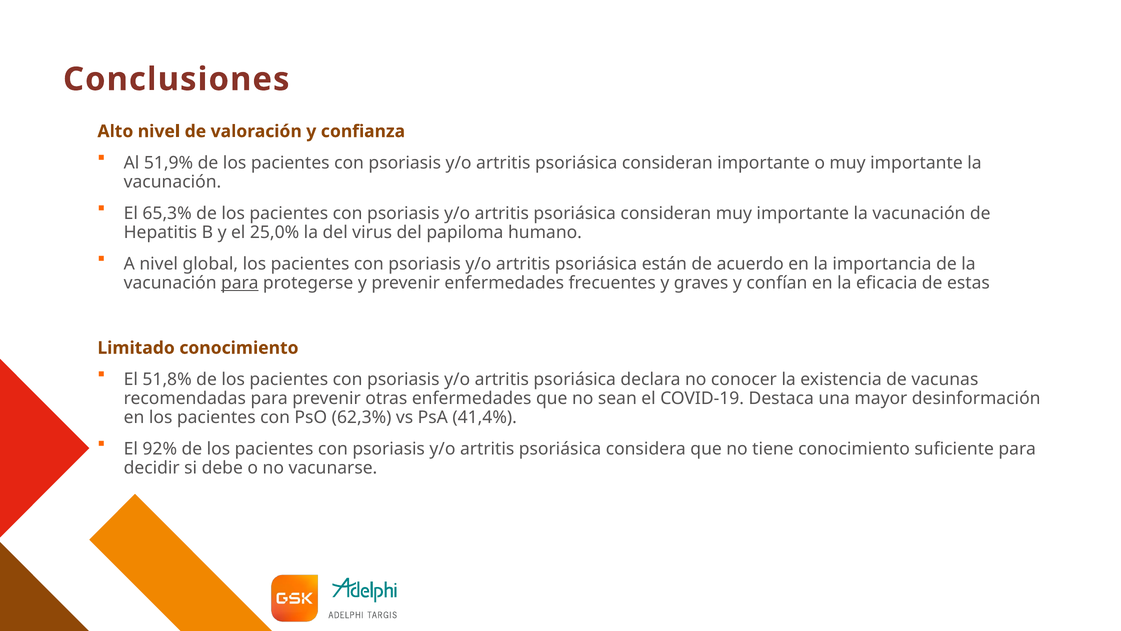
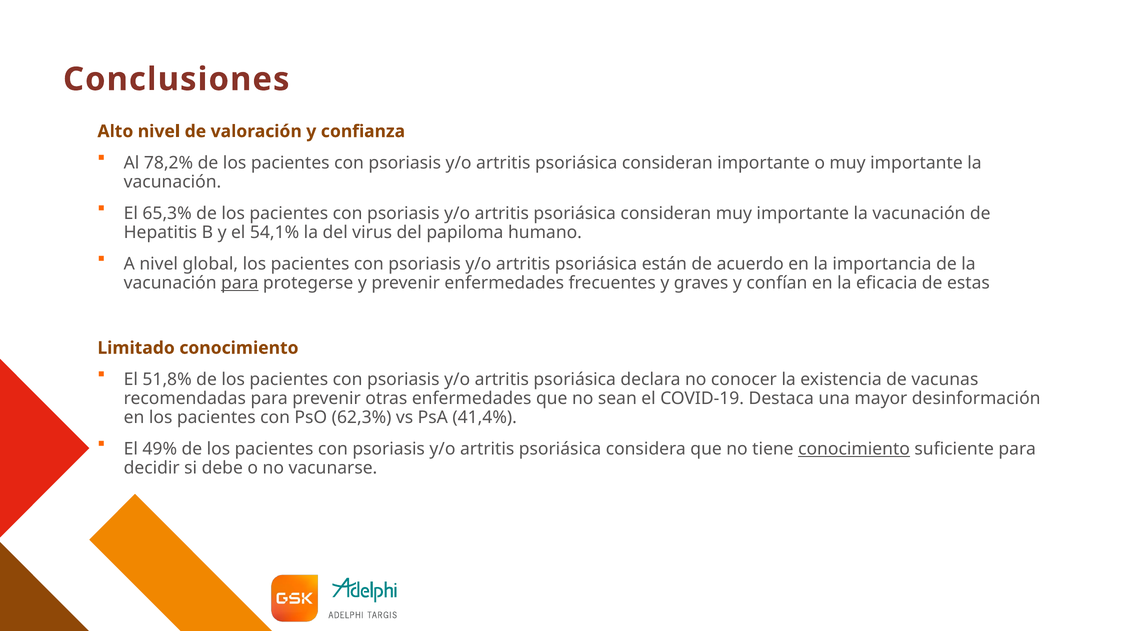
51,9%: 51,9% -> 78,2% (169, 163)
25,0%: 25,0% -> 54,1% (275, 232)
92%: 92% -> 49% (160, 449)
conocimiento underline: none -> present (854, 449)
